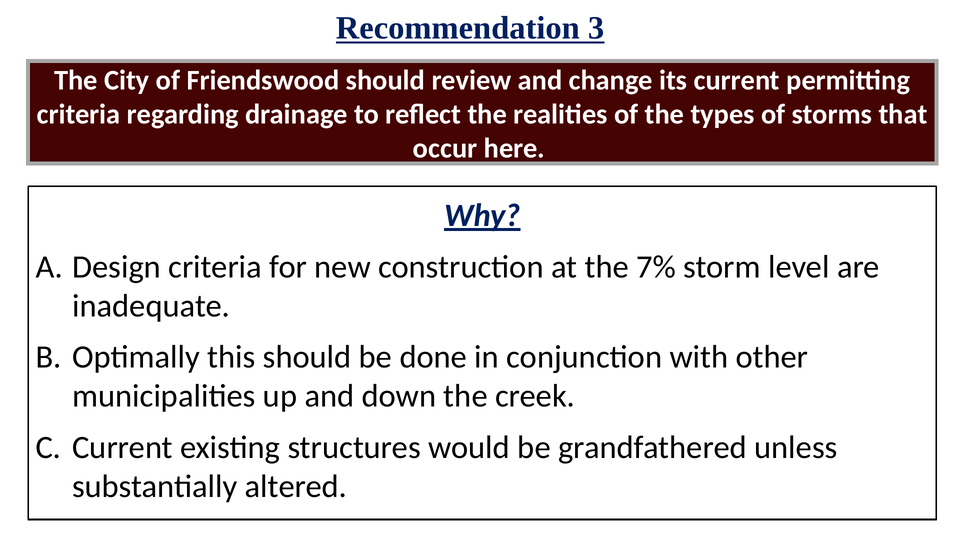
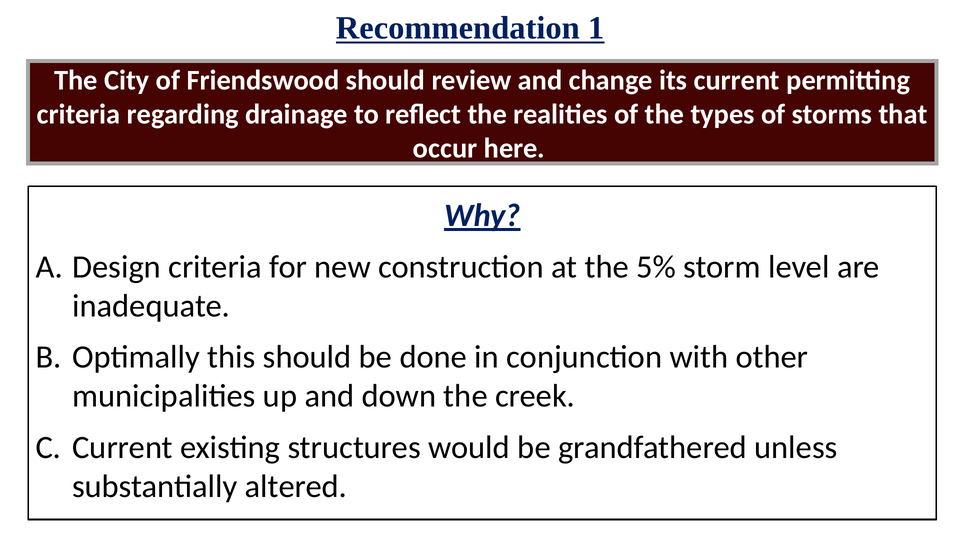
3: 3 -> 1 (596, 28)
7%: 7% -> 5% (656, 267)
